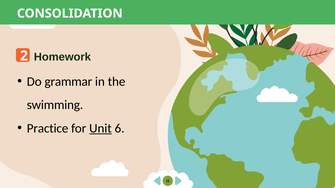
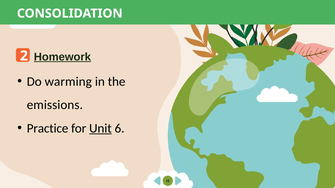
Homework underline: none -> present (62, 57)
grammar: grammar -> warming (68, 82)
swimming: swimming -> emissions (55, 105)
